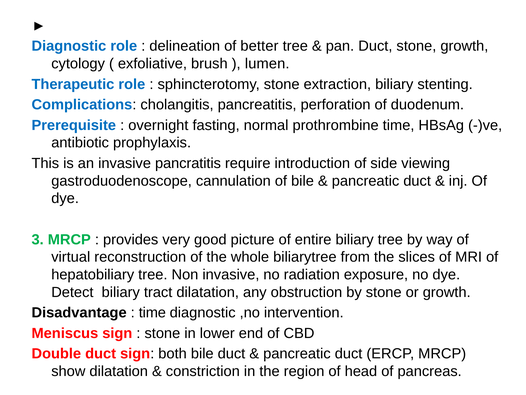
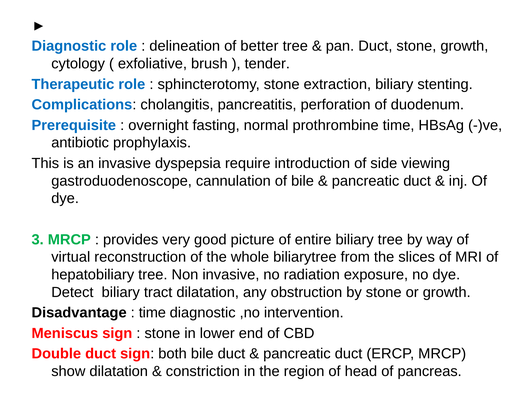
lumen: lumen -> tender (267, 64)
pancratitis: pancratitis -> dyspepsia (188, 163)
